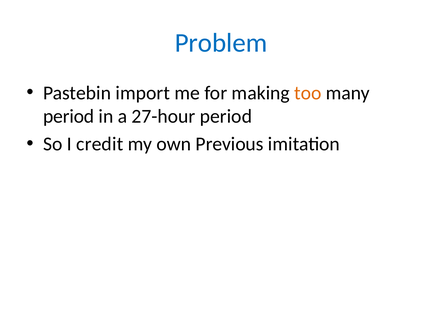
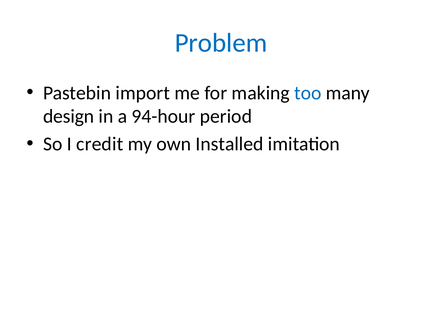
too colour: orange -> blue (308, 93)
period: period -> design (69, 116)
27-hour: 27-hour -> 94-hour (164, 116)
Previous: Previous -> Installed (230, 144)
